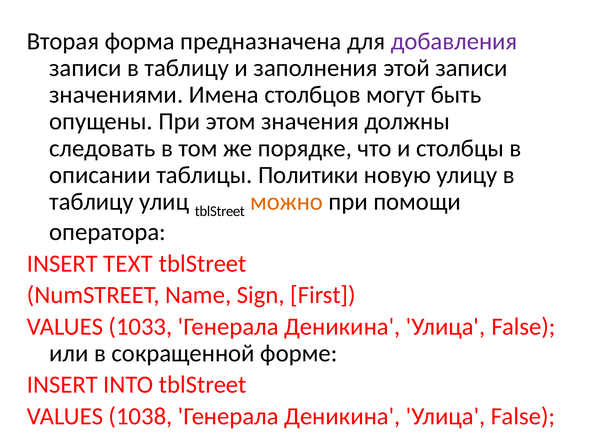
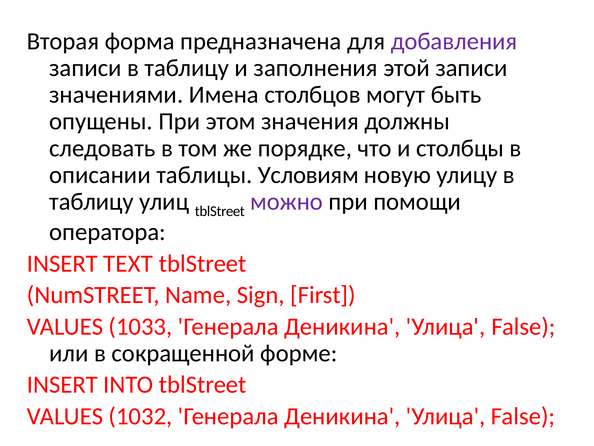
Политики: Политики -> Условиям (308, 175)
можно colour: orange -> purple (287, 202)
1038: 1038 -> 1032 (141, 416)
